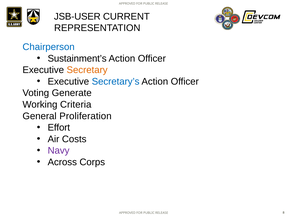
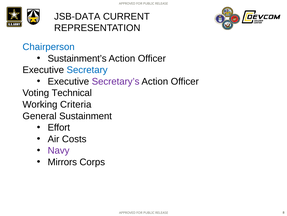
JSB-USER: JSB-USER -> JSB-DATA (77, 16)
Secretary colour: orange -> blue (87, 70)
Secretary’s colour: blue -> purple (116, 81)
Generate: Generate -> Technical (72, 93)
Proliferation: Proliferation -> Sustainment (86, 116)
Across: Across -> Mirrors (62, 162)
